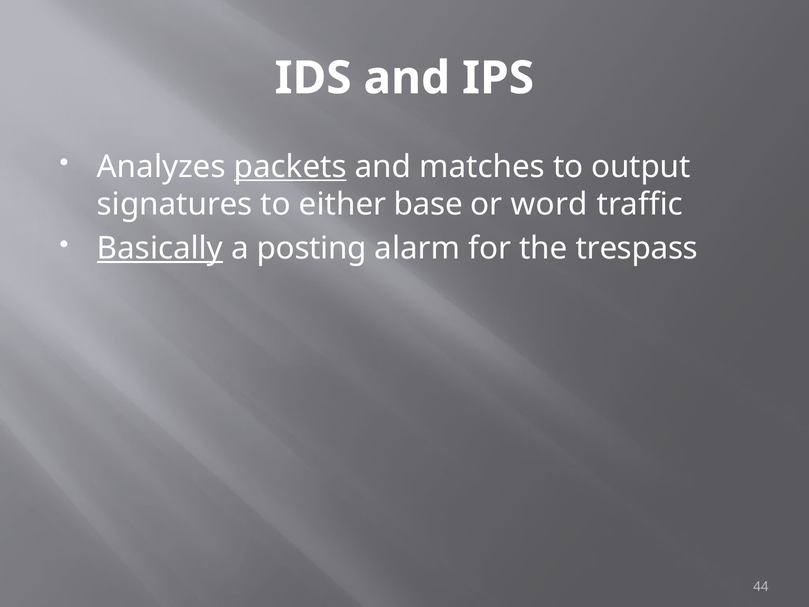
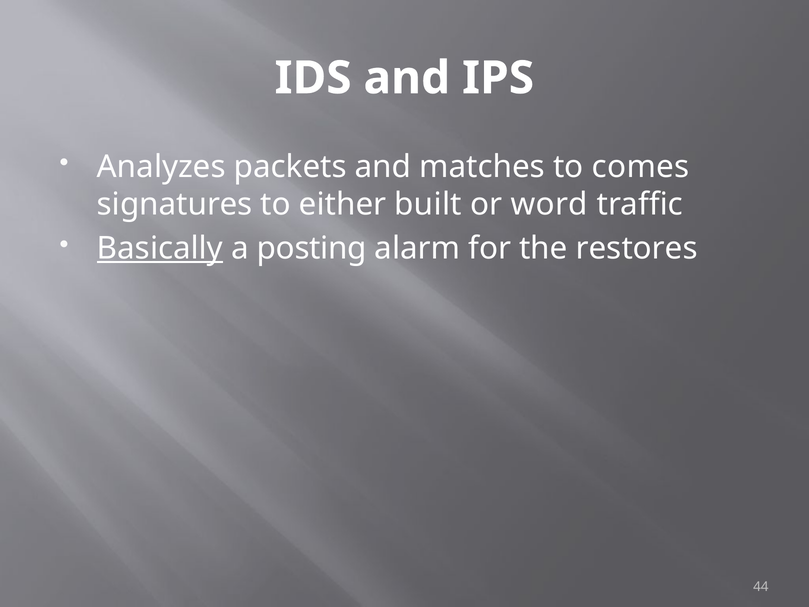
packets underline: present -> none (290, 167)
output: output -> comes (641, 167)
base: base -> built (428, 204)
trespass: trespass -> restores (637, 248)
